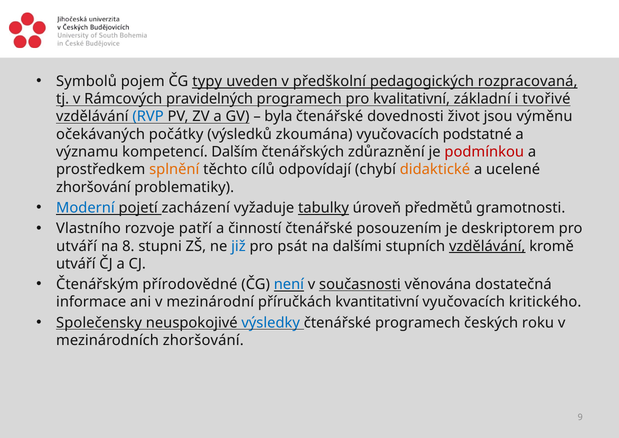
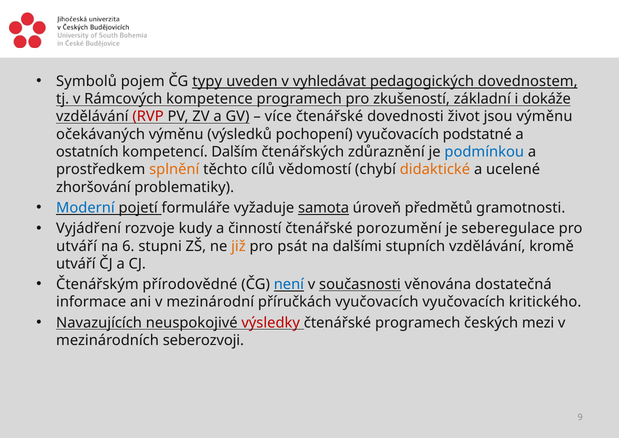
předškolní: předškolní -> vyhledávat (329, 81)
rozpracovaná: rozpracovaná -> dovednostem (528, 81)
pravidelných: pravidelných -> kompetence (209, 99)
kvalitativní: kvalitativní -> zkušeností (412, 99)
tvořivé: tvořivé -> dokáže (547, 99)
RVP colour: blue -> red (148, 117)
byla: byla -> více (278, 117)
očekávaných počátky: počátky -> výměnu (176, 134)
zkoumána: zkoumána -> pochopení (314, 134)
významu: významu -> ostatních (87, 152)
podmínkou colour: red -> blue (484, 152)
odpovídají: odpovídají -> vědomostí (315, 170)
zacházení: zacházení -> formuláře (196, 208)
tabulky: tabulky -> samota (324, 208)
Vlastního: Vlastního -> Vyjádření (89, 228)
patří: patří -> kudy (195, 228)
posouzením: posouzením -> porozumění (399, 228)
deskriptorem: deskriptorem -> seberegulace (508, 228)
8: 8 -> 6 (128, 246)
již colour: blue -> orange (238, 246)
vzdělávání underline: present -> none (487, 246)
příručkách kvantitativní: kvantitativní -> vyučovacích (377, 302)
Společensky: Společensky -> Navazujících (99, 322)
výsledky colour: blue -> red (271, 322)
roku: roku -> mezi (538, 322)
mezinárodních zhoršování: zhoršování -> seberozvoji (203, 340)
